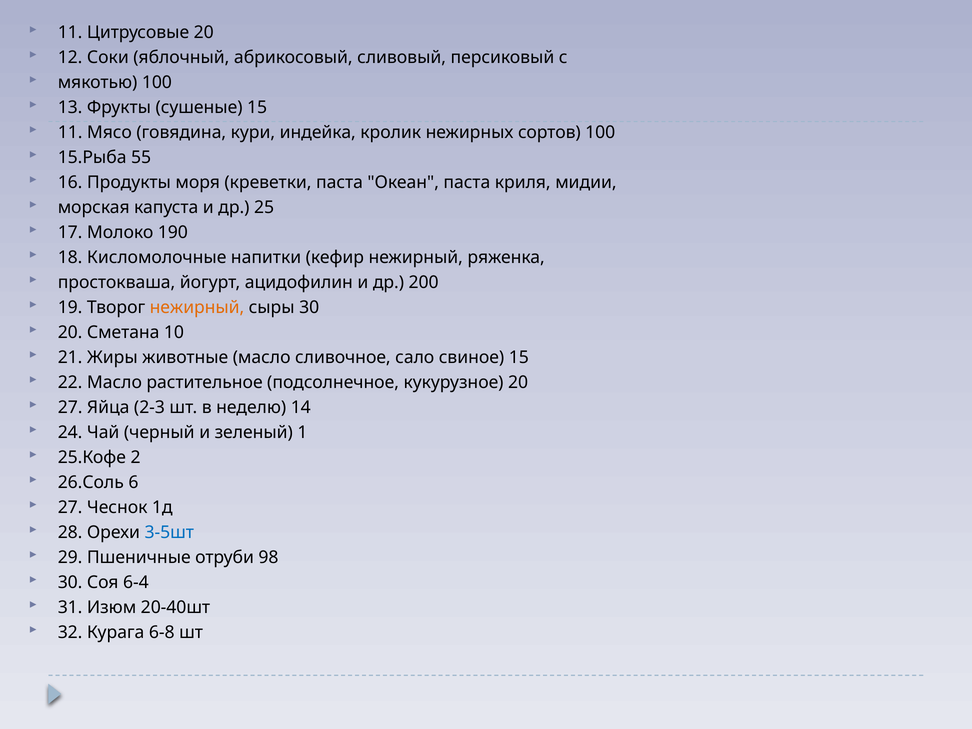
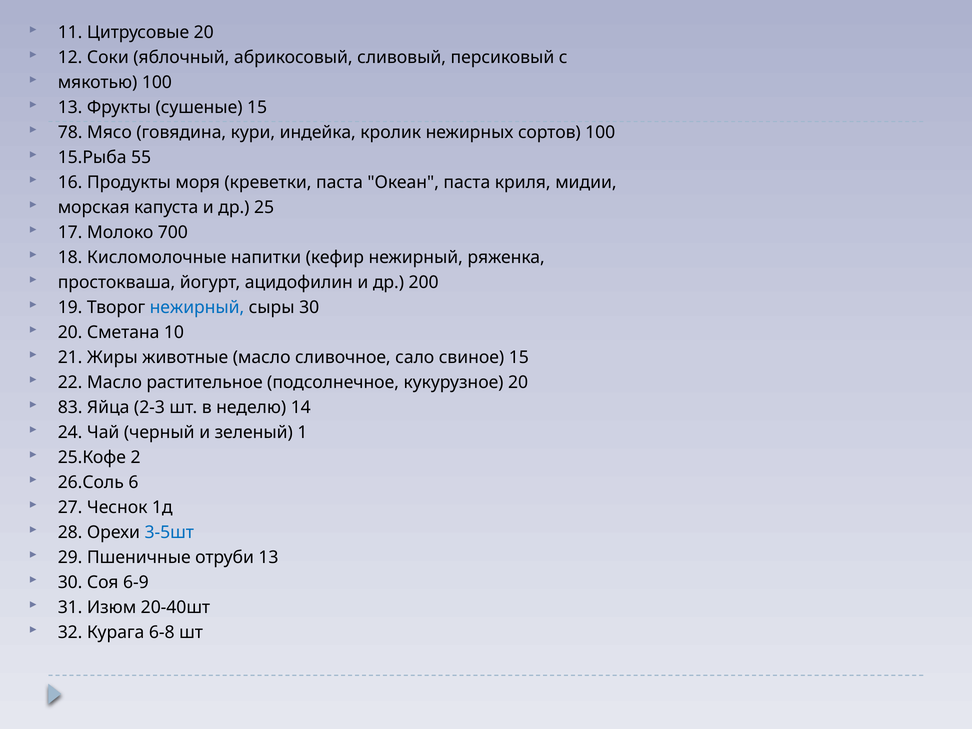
11: 11 -> 78 (70, 133)
190: 190 -> 700 (173, 233)
нежирный colour: orange -> blue (197, 308)
27: 27 -> 83 (70, 407)
отруби 98: 98 -> 13 (268, 557)
6-4: 6-4 -> 6-9 (136, 582)
